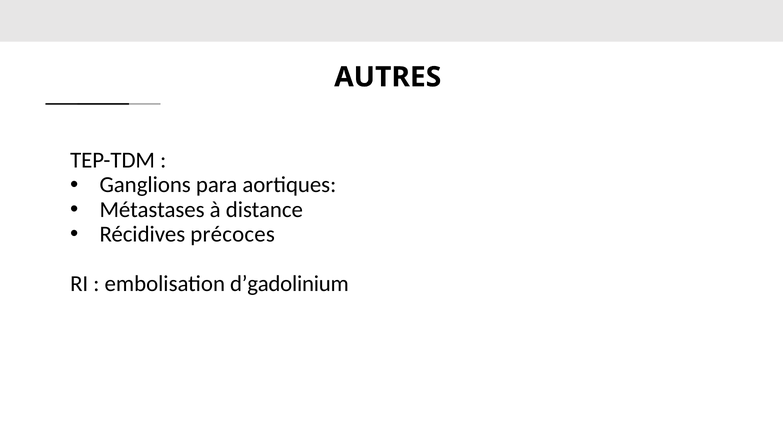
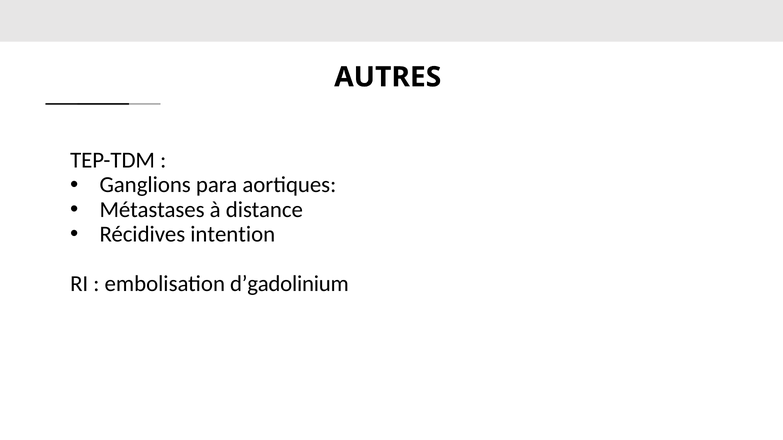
précoces: précoces -> intention (233, 234)
